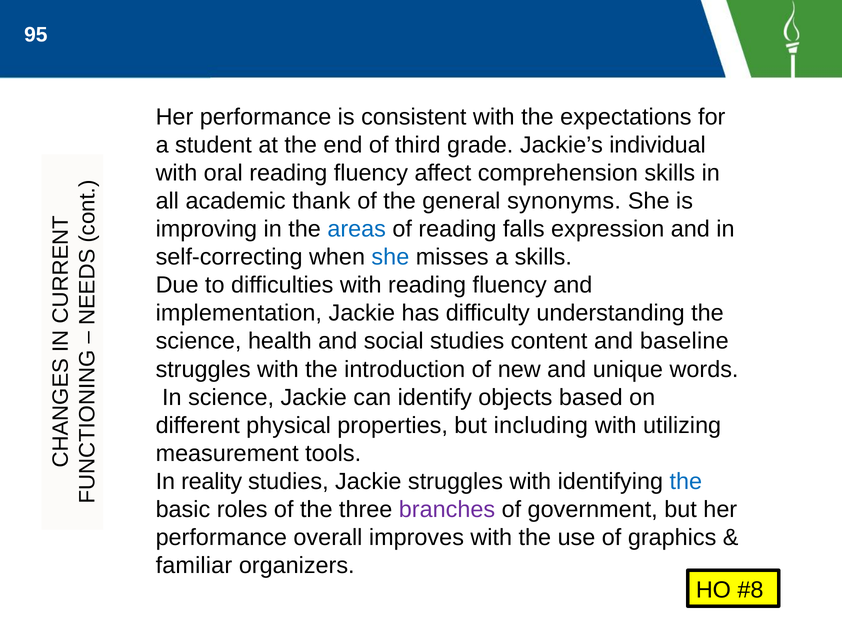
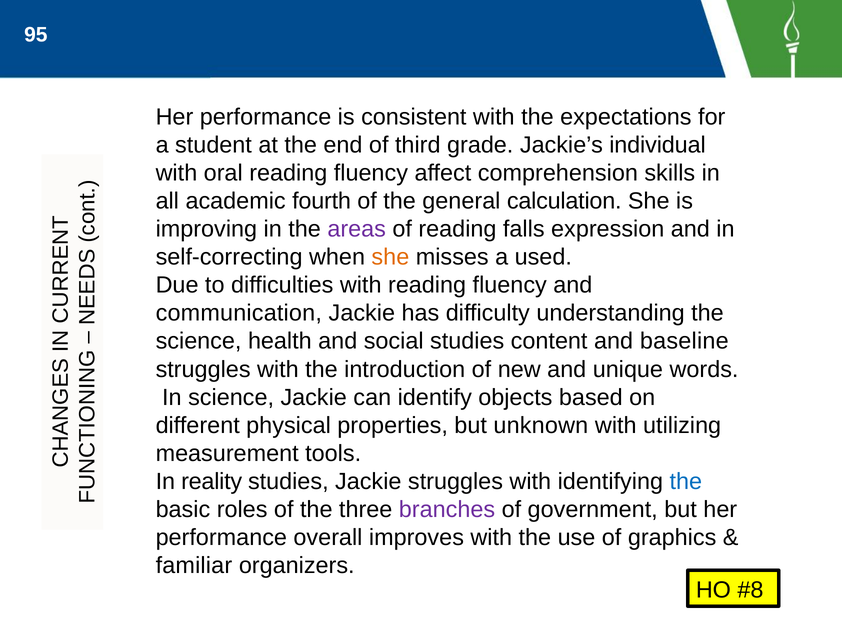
thank: thank -> fourth (322, 201)
synonyms: synonyms -> calculation (564, 201)
areas colour: blue -> purple (357, 229)
she colour: blue -> orange (390, 257)
a skills: skills -> used (543, 257)
implementation: implementation -> communication (239, 313)
including: including -> unknown (541, 426)
